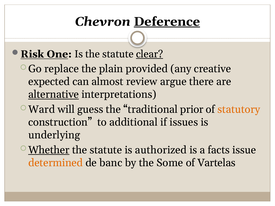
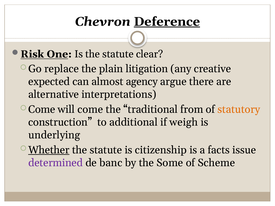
clear underline: present -> none (150, 54)
provided: provided -> litigation (147, 69)
review: review -> agency (142, 82)
alternative underline: present -> none (54, 95)
Ward: Ward -> Come (42, 110)
will guess: guess -> come (90, 110)
prior: prior -> from (192, 110)
issues: issues -> weigh (184, 122)
authorized: authorized -> citizenship (161, 150)
determined colour: orange -> purple (56, 163)
Vartelas: Vartelas -> Scheme (216, 163)
